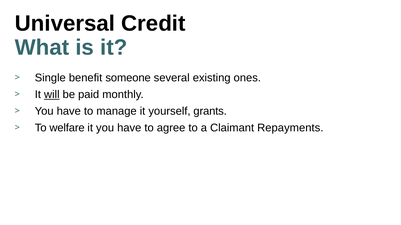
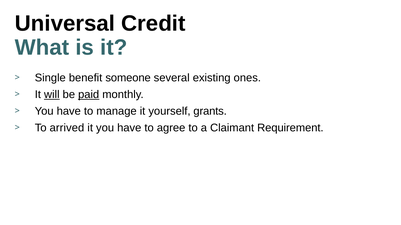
paid underline: none -> present (89, 95)
welfare: welfare -> arrived (67, 128)
Repayments: Repayments -> Requirement (290, 128)
